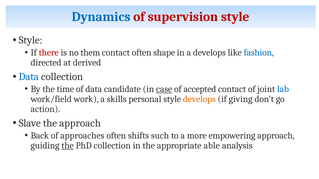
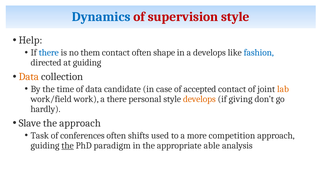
Style: Style -> Help (31, 40)
there colour: red -> blue (49, 53)
at derived: derived -> guiding (87, 63)
Data colour: blue -> orange (29, 77)
case underline: present -> none (164, 89)
lab colour: blue -> orange (283, 89)
a skills: skills -> there (117, 99)
action: action -> hardly (46, 109)
Back: Back -> Task (40, 136)
approaches: approaches -> conferences (82, 136)
such: such -> used (160, 136)
empowering: empowering -> competition (232, 136)
PhD collection: collection -> paradigm (112, 146)
